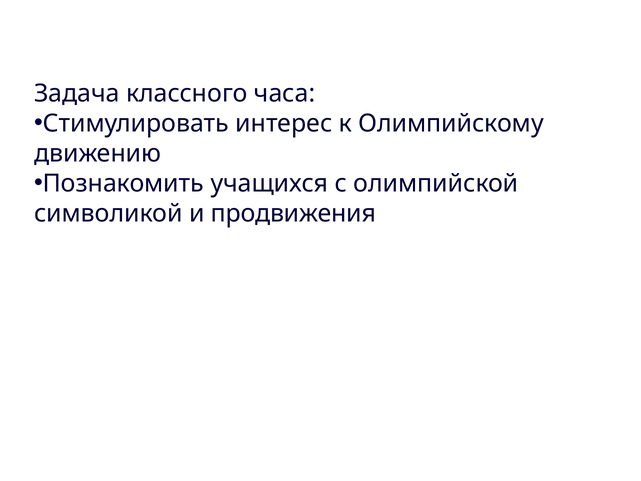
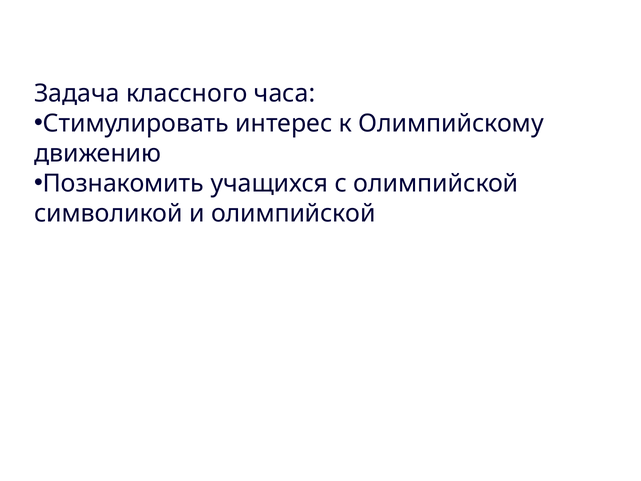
и продвижения: продвижения -> олимпийской (293, 213)
